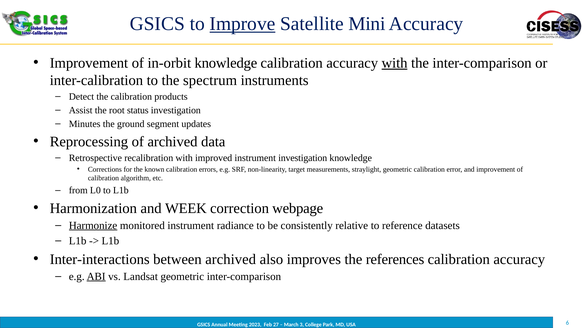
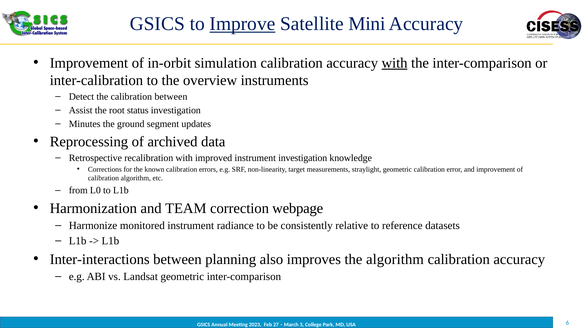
in-orbit knowledge: knowledge -> simulation (226, 63)
spectrum: spectrum -> overview (210, 80)
calibration products: products -> between (171, 96)
WEEK: WEEK -> TEAM (186, 208)
Harmonize underline: present -> none (93, 225)
between archived: archived -> planning (231, 259)
the references: references -> algorithm (395, 259)
ABI underline: present -> none (96, 276)
